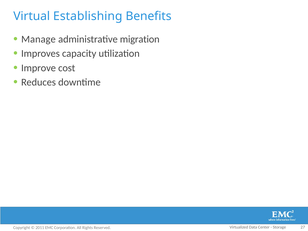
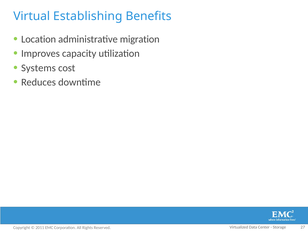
Manage: Manage -> Location (39, 39)
Improve: Improve -> Systems (38, 68)
